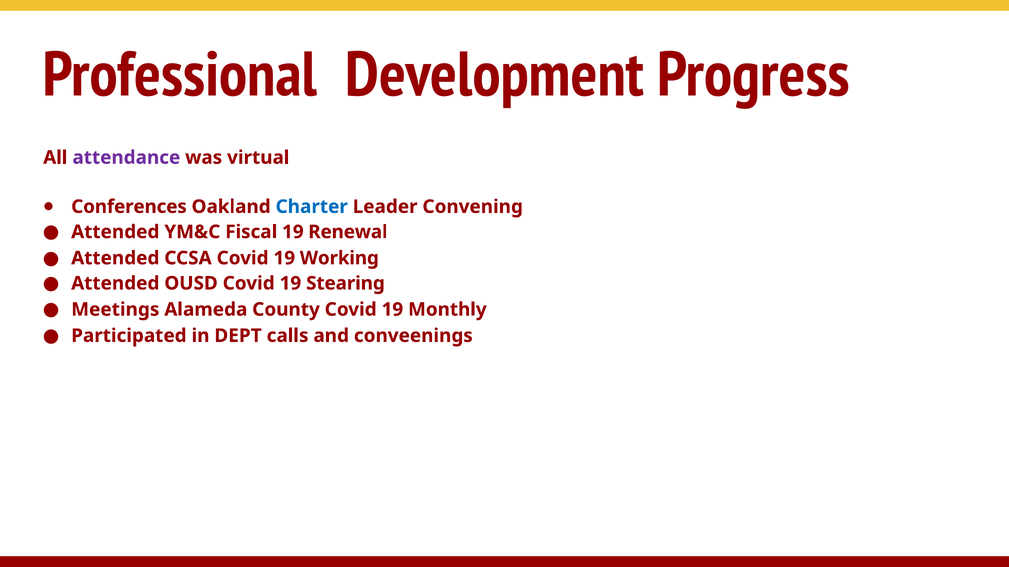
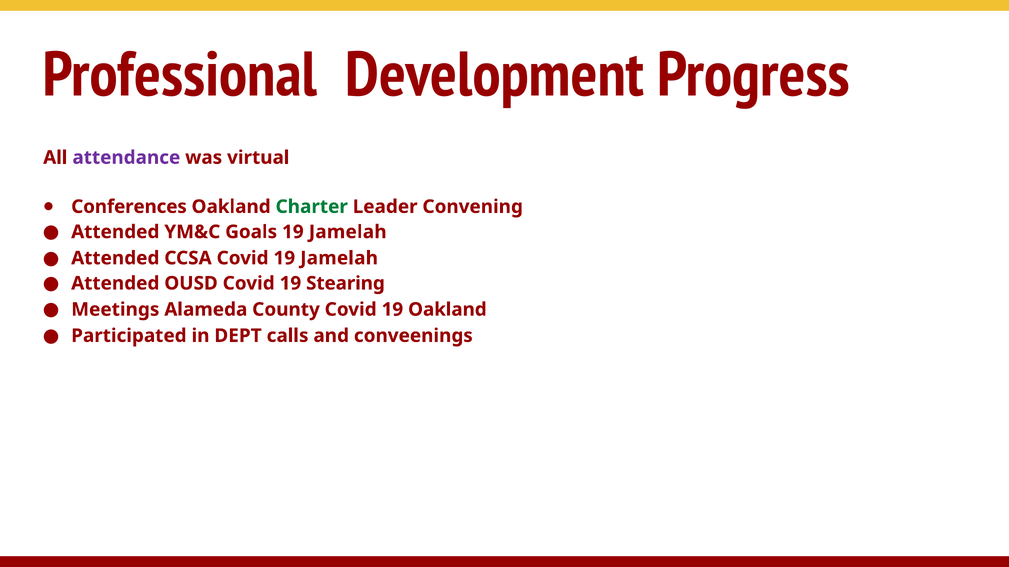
Charter colour: blue -> green (312, 207)
Fiscal: Fiscal -> Goals (251, 232)
Renewal: Renewal -> Jamelah (348, 232)
Covid 19 Working: Working -> Jamelah (339, 258)
19 Monthly: Monthly -> Oakland (447, 310)
